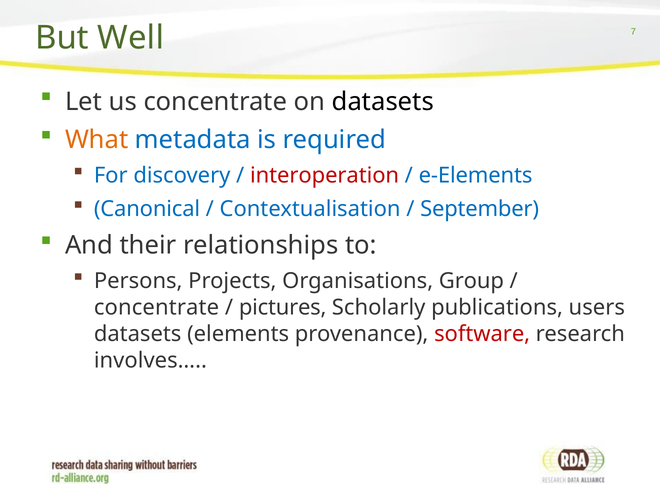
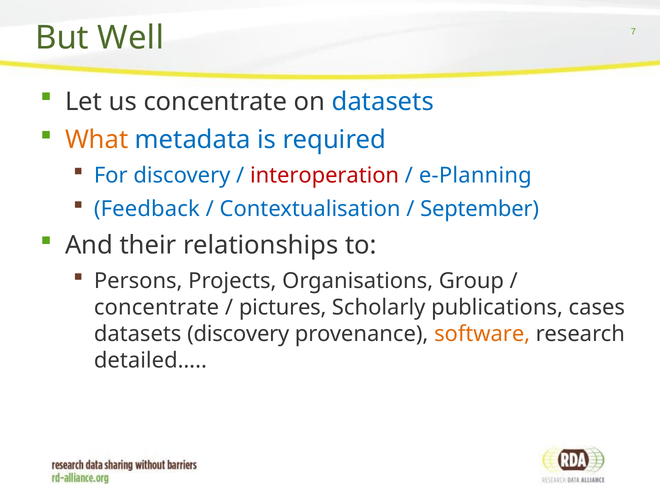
datasets colour: black -> blue (383, 102)
e-Elements: e-Elements -> e-Planning (475, 175)
Canonical: Canonical -> Feedback (147, 209)
users: users -> cases (597, 307)
datasets elements: elements -> discovery (238, 334)
software colour: red -> orange (482, 334)
involves…: involves… -> detailed… (150, 360)
